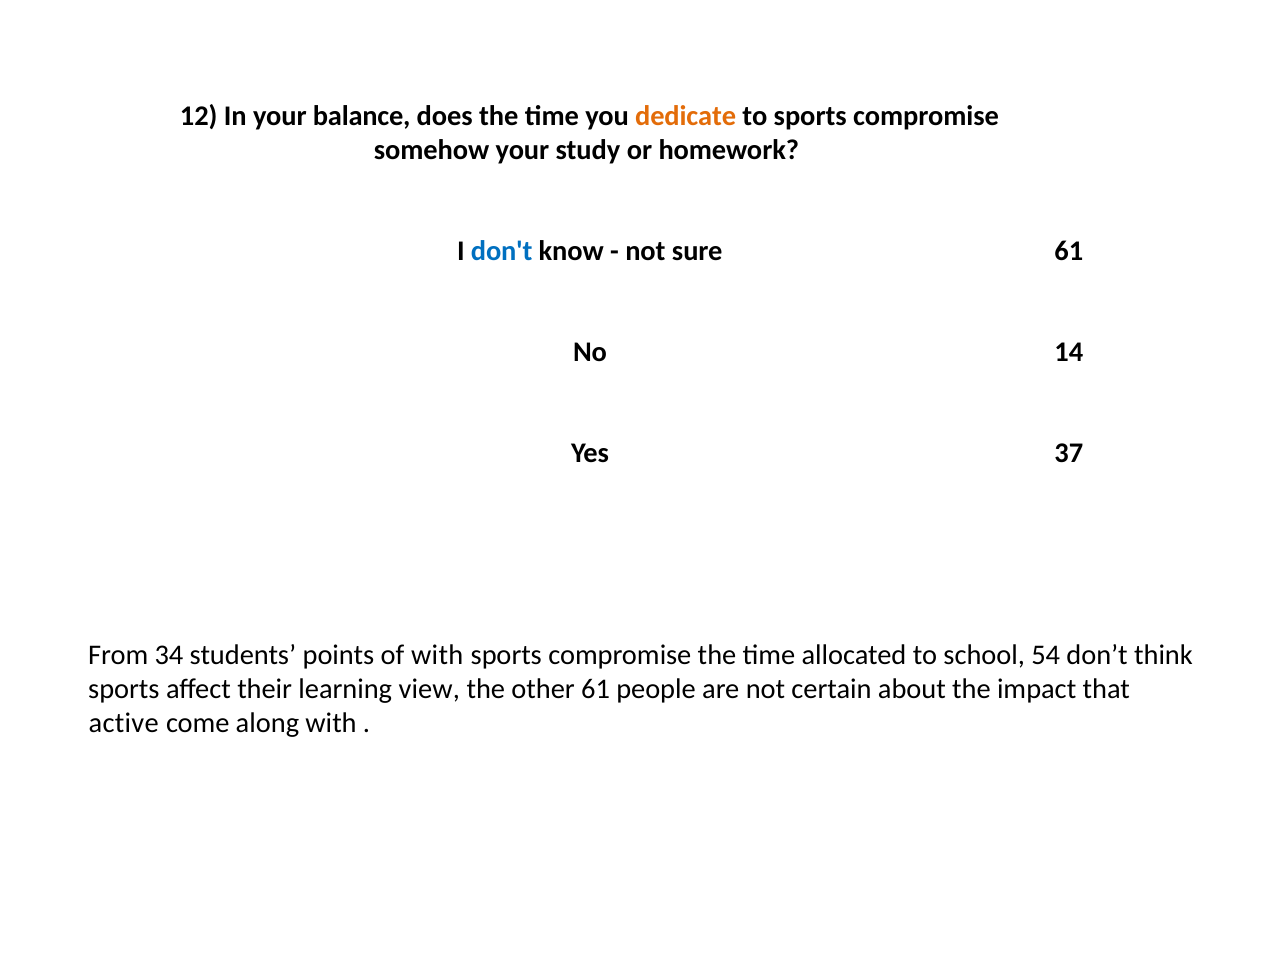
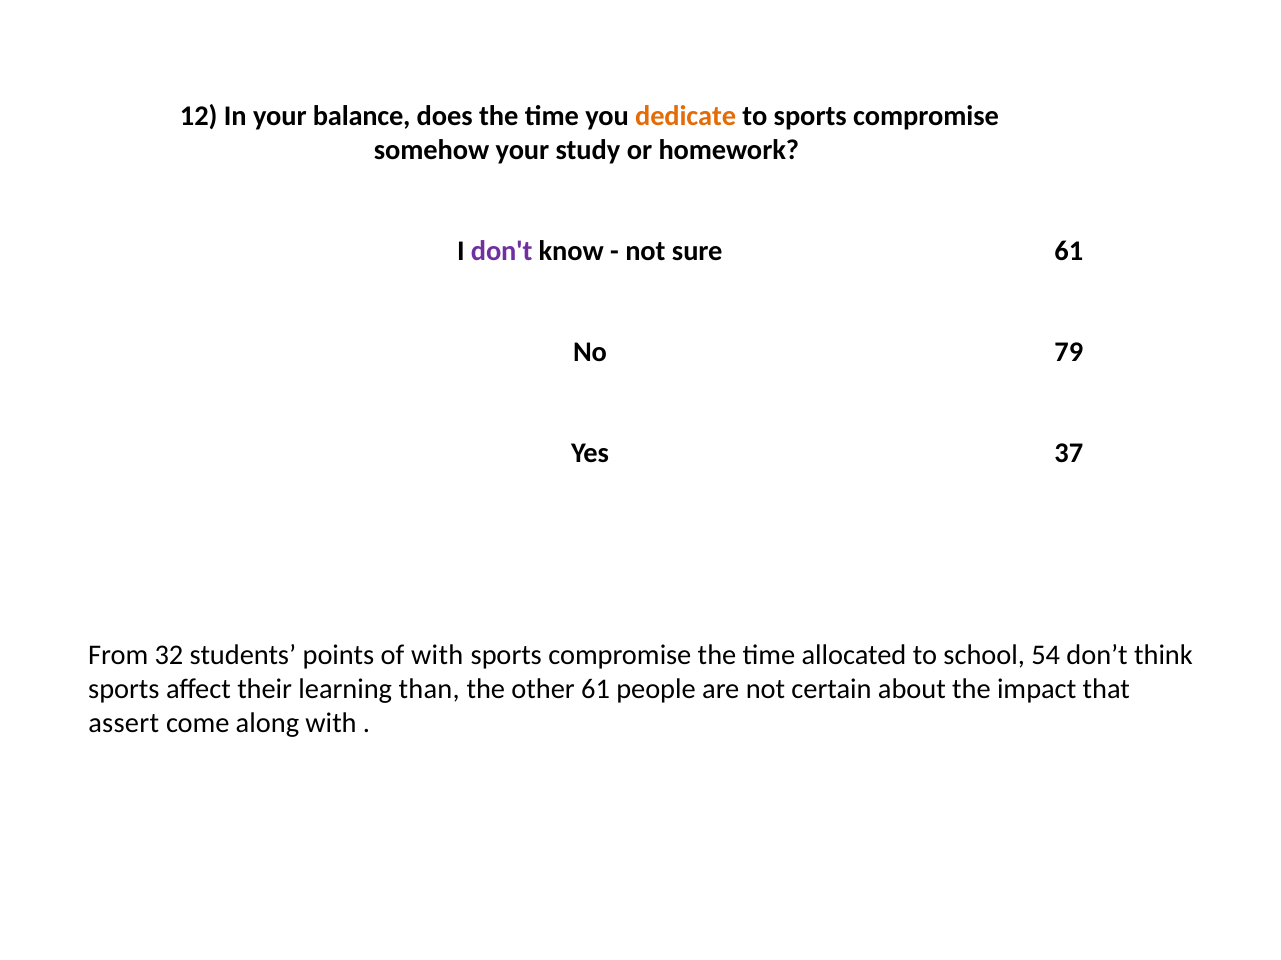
don't colour: blue -> purple (502, 251)
14: 14 -> 79 (1069, 352)
34: 34 -> 32 (169, 656)
view: view -> than (429, 690)
active: active -> assert (124, 724)
